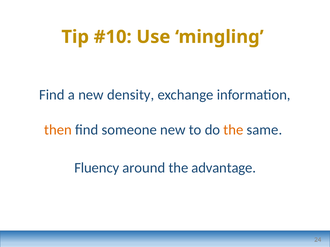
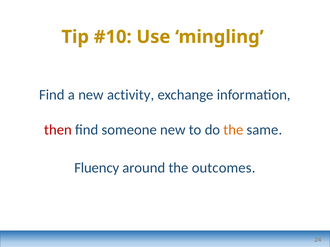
density: density -> activity (131, 95)
then colour: orange -> red (58, 130)
advantage: advantage -> outcomes (224, 168)
